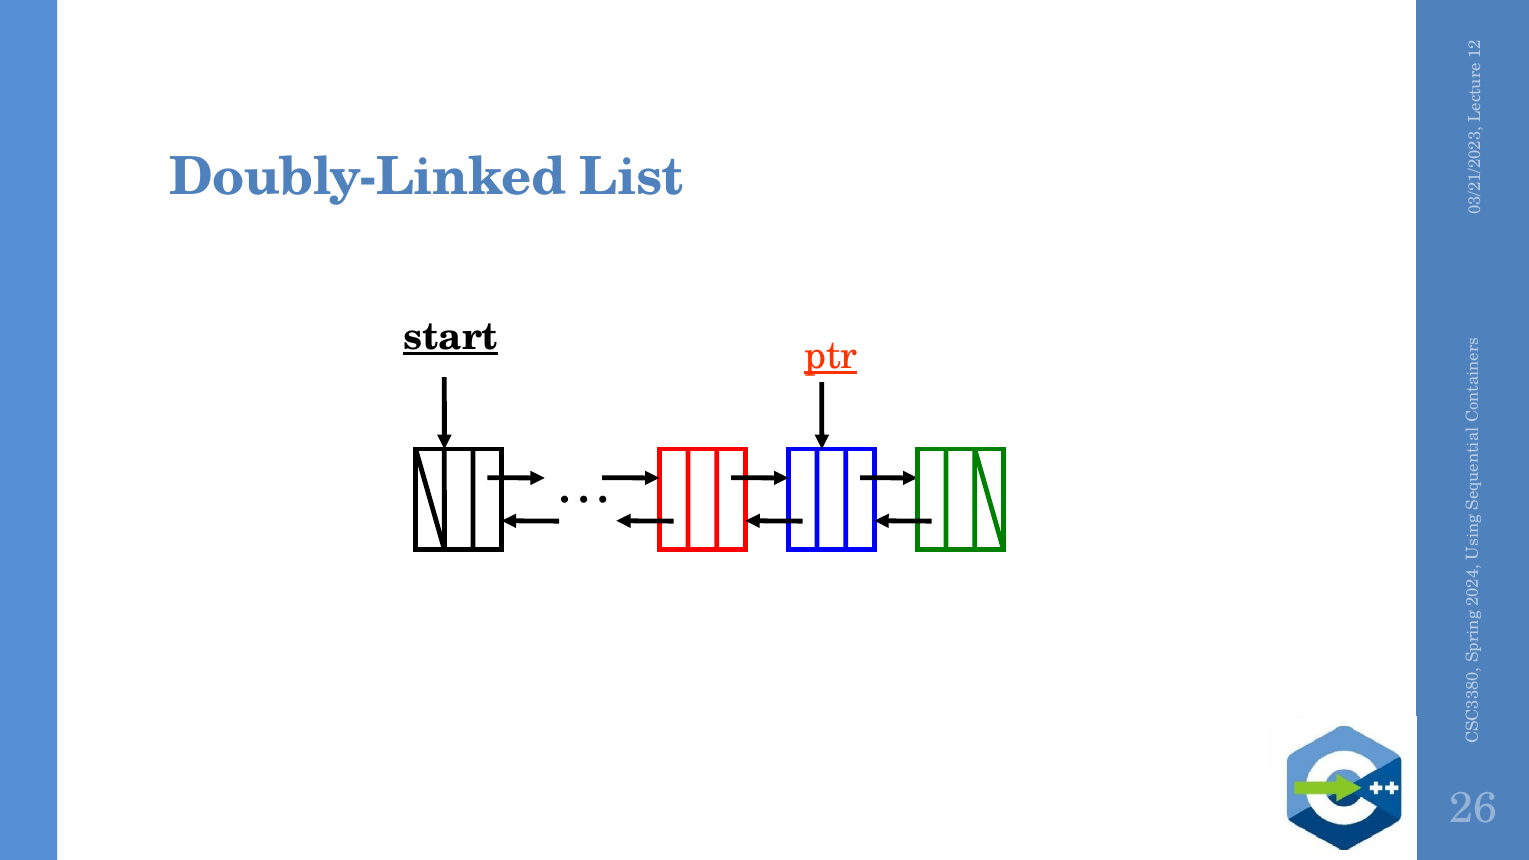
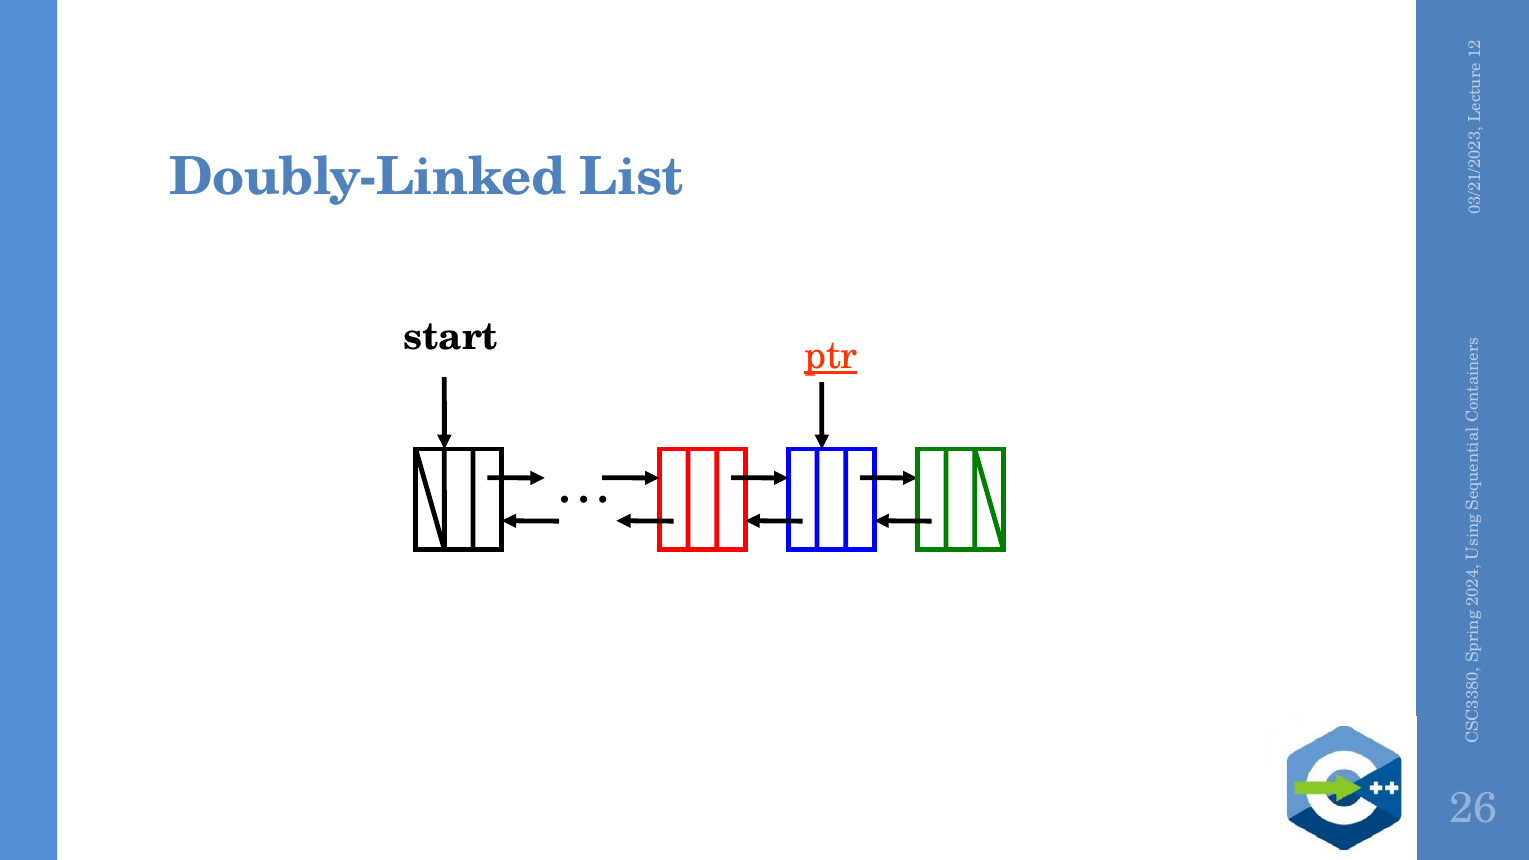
start underline: present -> none (451, 337)
